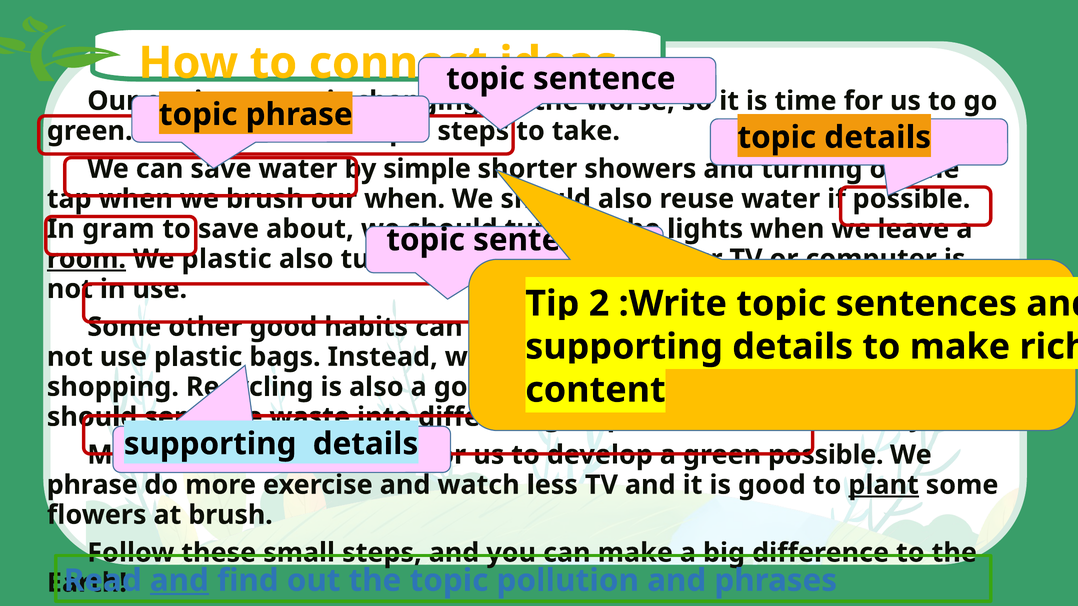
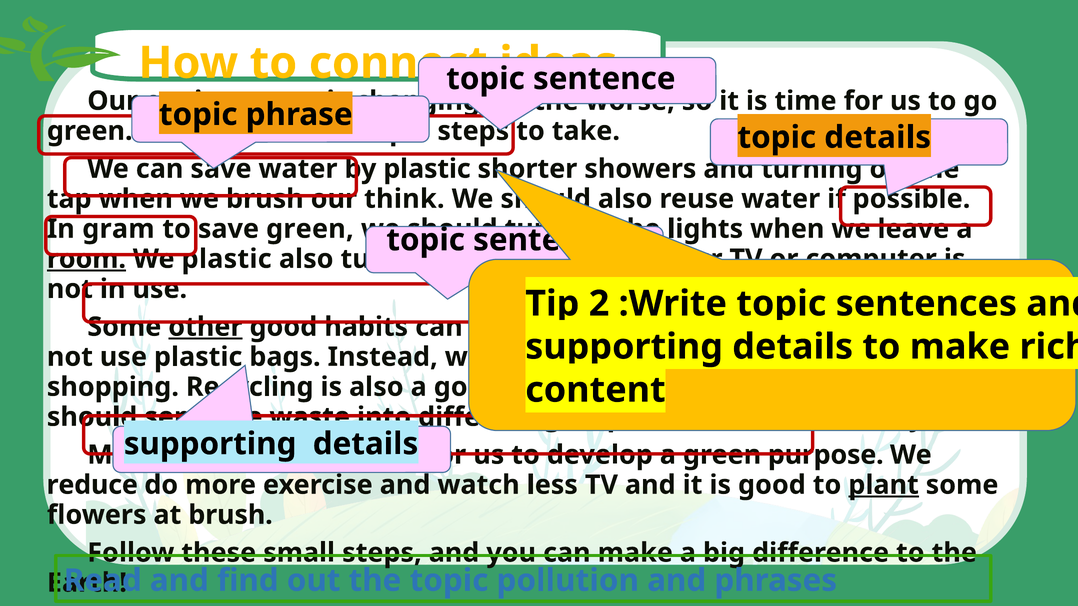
simple: simple -> plastic (427, 169)
when: when -> think (404, 199)
save about: about -> green (310, 229)
other underline: none -> present (205, 327)
possible: possible -> purpose (826, 455)
phrase: phrase -> reduce (92, 485)
and underline: present -> none (179, 581)
